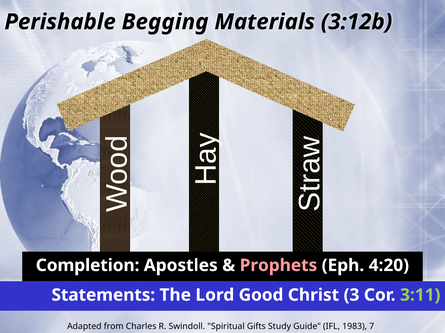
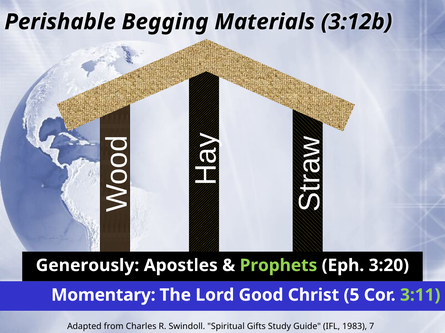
Completion: Completion -> Generously (88, 266)
Prophets colour: pink -> light green (278, 266)
4:20: 4:20 -> 3:20 (389, 266)
Statements: Statements -> Momentary (103, 296)
3: 3 -> 5 (352, 296)
